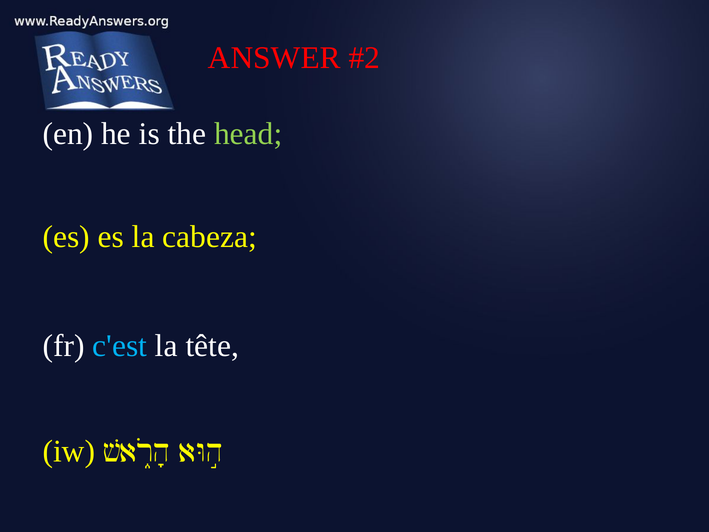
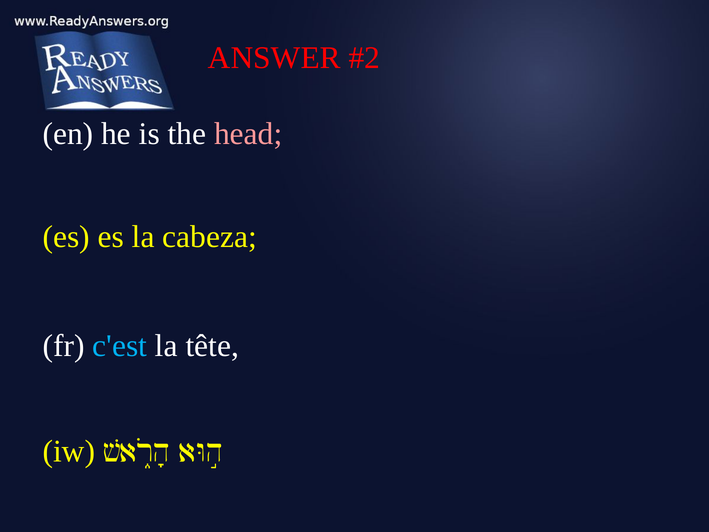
head colour: light green -> pink (248, 134)
